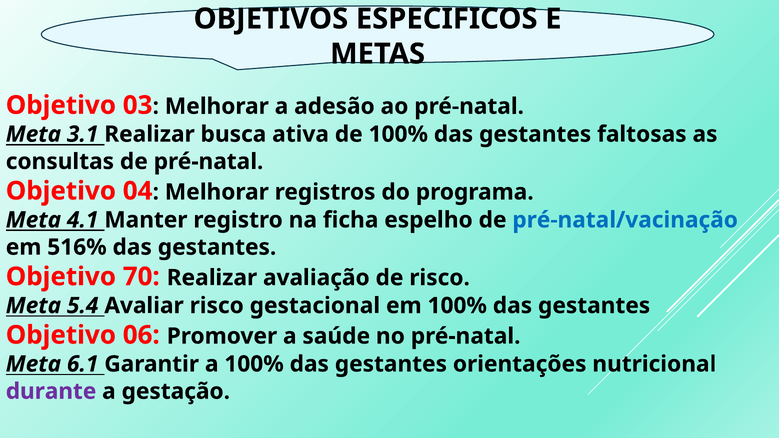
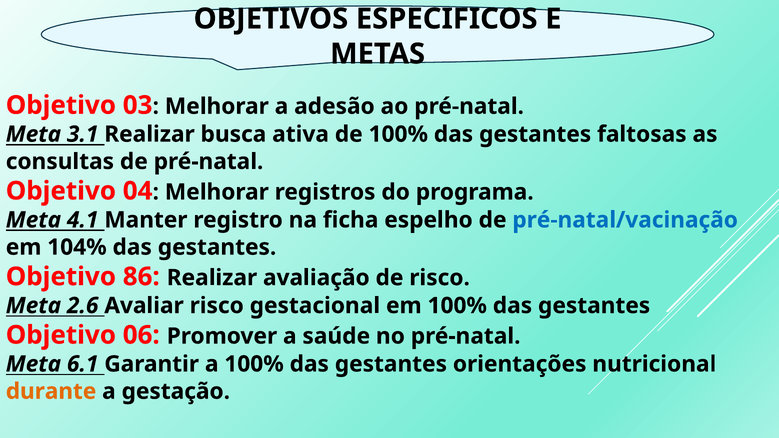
516%: 516% -> 104% (77, 247)
70: 70 -> 86 (141, 277)
5.4: 5.4 -> 2.6 (83, 306)
durante colour: purple -> orange (51, 391)
